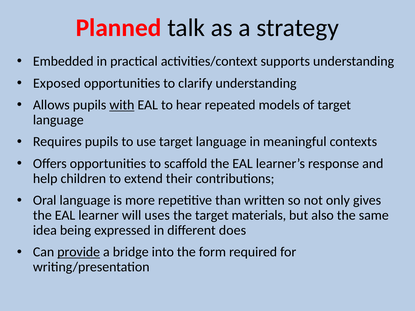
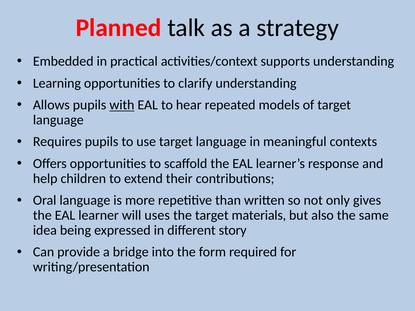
Exposed: Exposed -> Learning (57, 83)
does: does -> story (233, 230)
provide underline: present -> none (79, 252)
